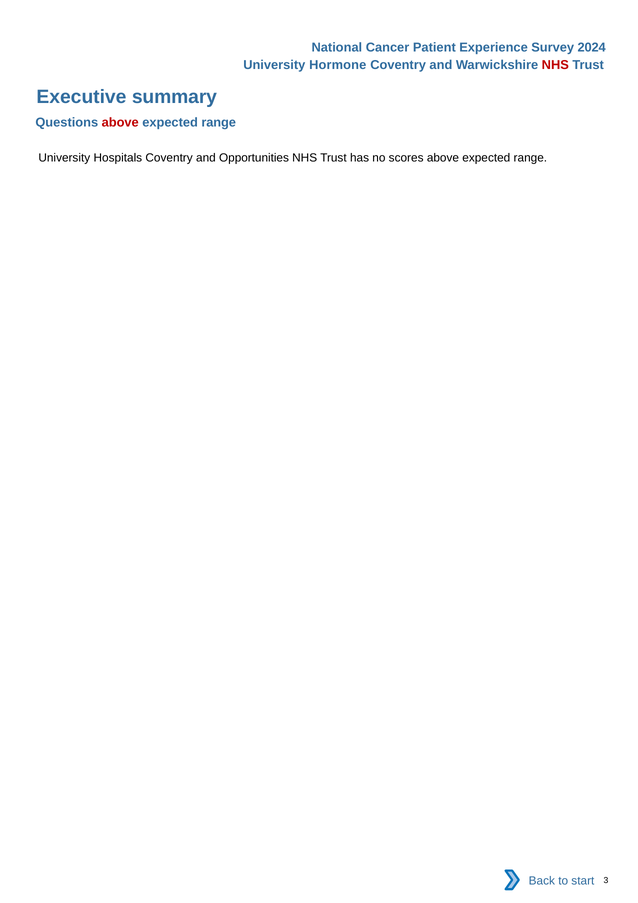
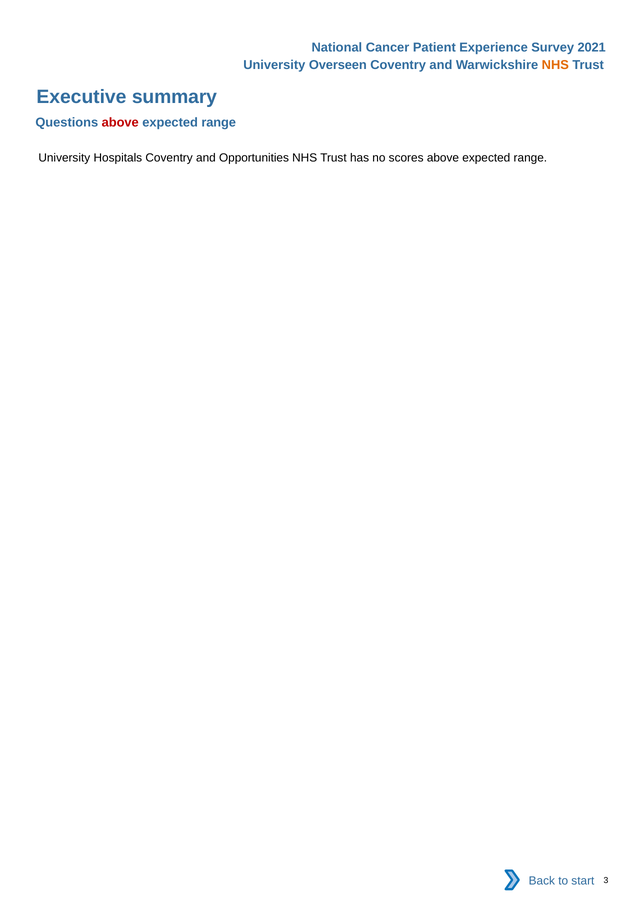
2024: 2024 -> 2021 (592, 48)
Hormone: Hormone -> Overseen (338, 65)
NHS colour: red -> orange (555, 65)
